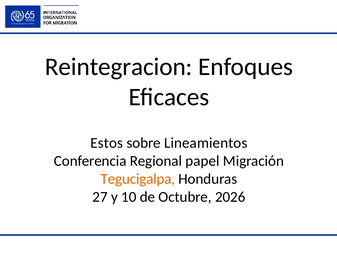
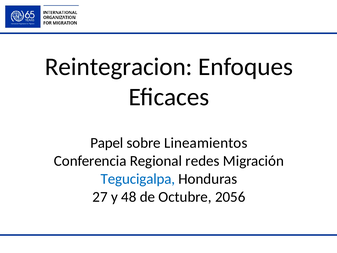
Estos: Estos -> Papel (107, 143)
papel: papel -> redes (203, 161)
Tegucigalpa colour: orange -> blue (138, 179)
10: 10 -> 48 (129, 197)
2026: 2026 -> 2056 (230, 197)
